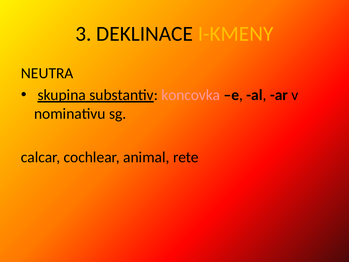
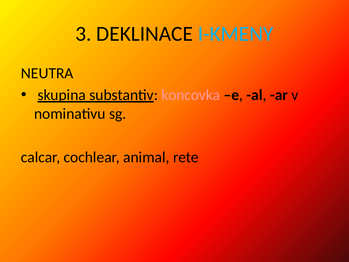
I-KMENY colour: yellow -> light blue (236, 34)
